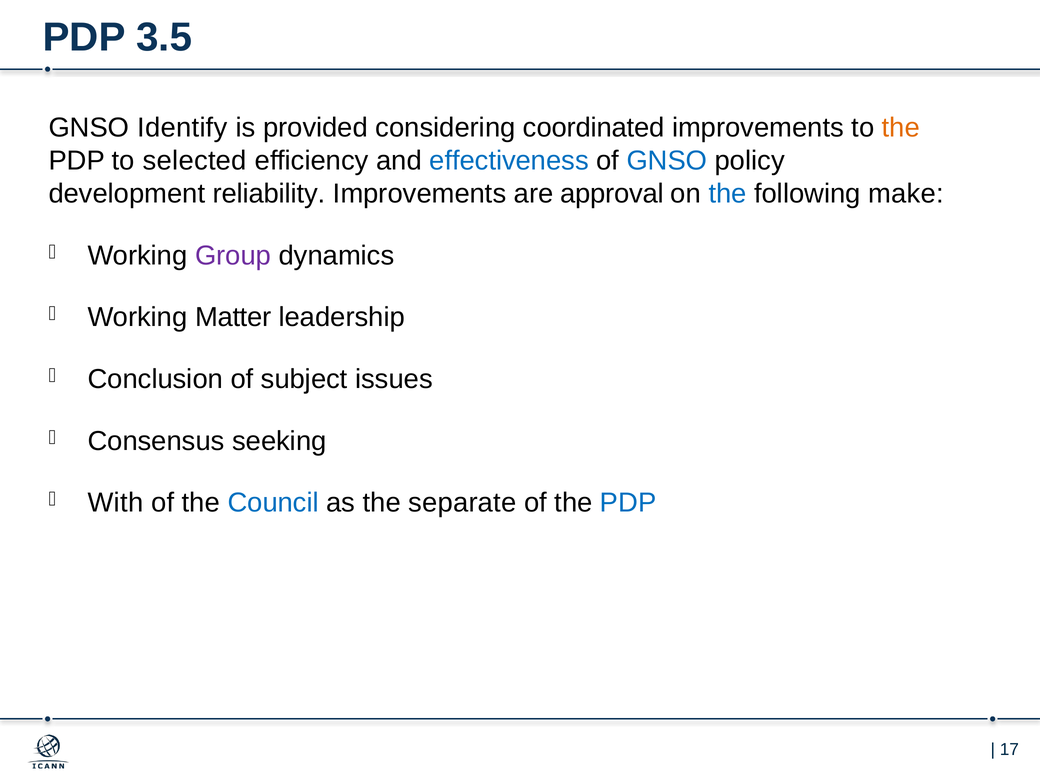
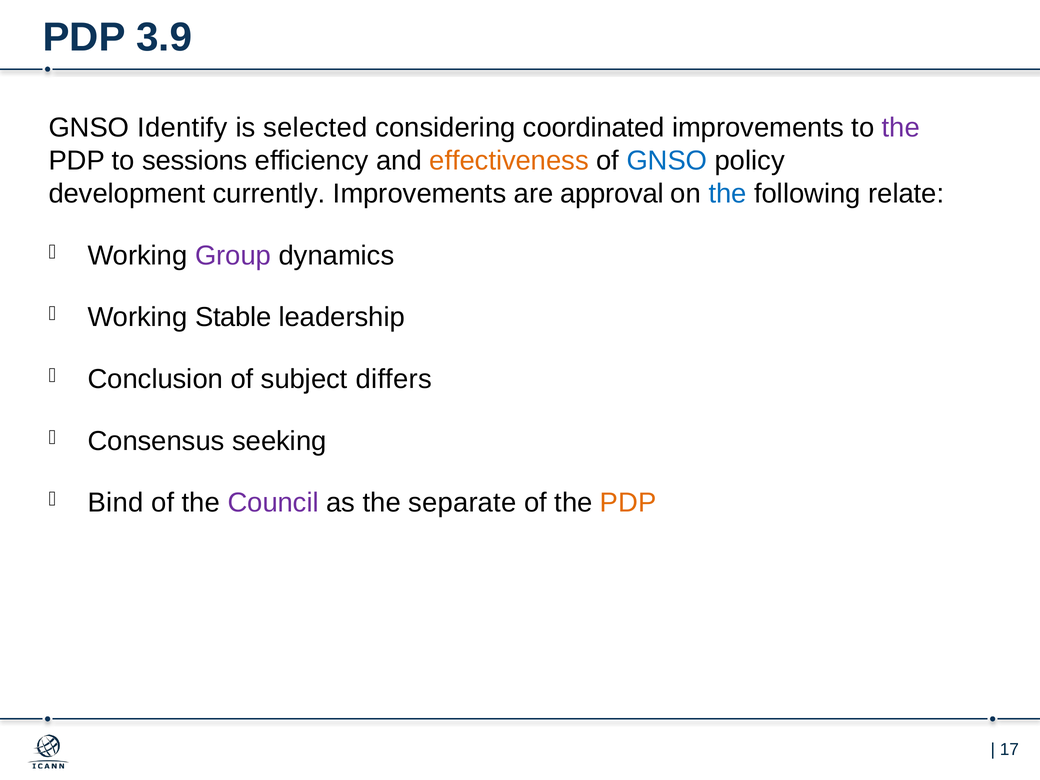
3.5: 3.5 -> 3.9 (164, 38)
provided: provided -> selected (315, 128)
the colour: orange -> purple (901, 128)
selected: selected -> sessions (195, 161)
effectiveness colour: blue -> orange (509, 161)
reliability: reliability -> currently (269, 194)
make: make -> relate (906, 194)
Matter: Matter -> Stable (233, 317)
issues: issues -> differs (394, 379)
With: With -> Bind (116, 503)
Council colour: blue -> purple (273, 503)
PDP colour: blue -> orange (628, 503)
